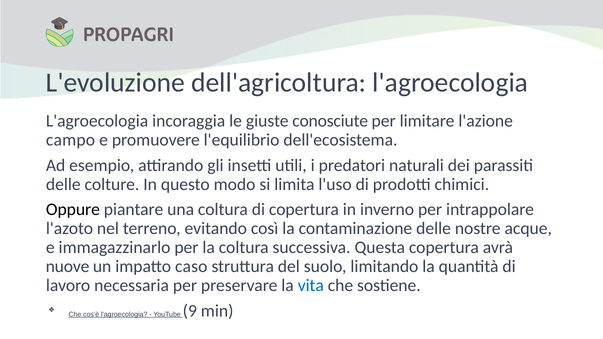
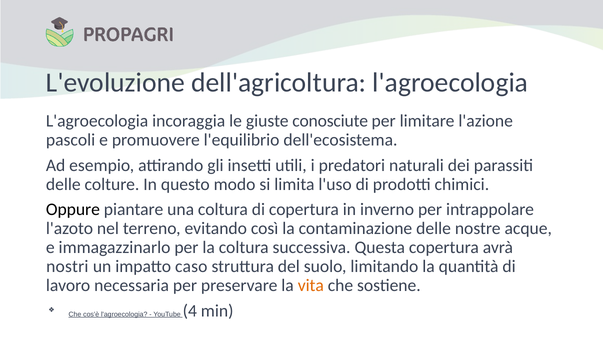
campo: campo -> pascoli (71, 140)
nuove: nuove -> nostri (67, 267)
vita colour: blue -> orange (311, 286)
9: 9 -> 4 (190, 311)
